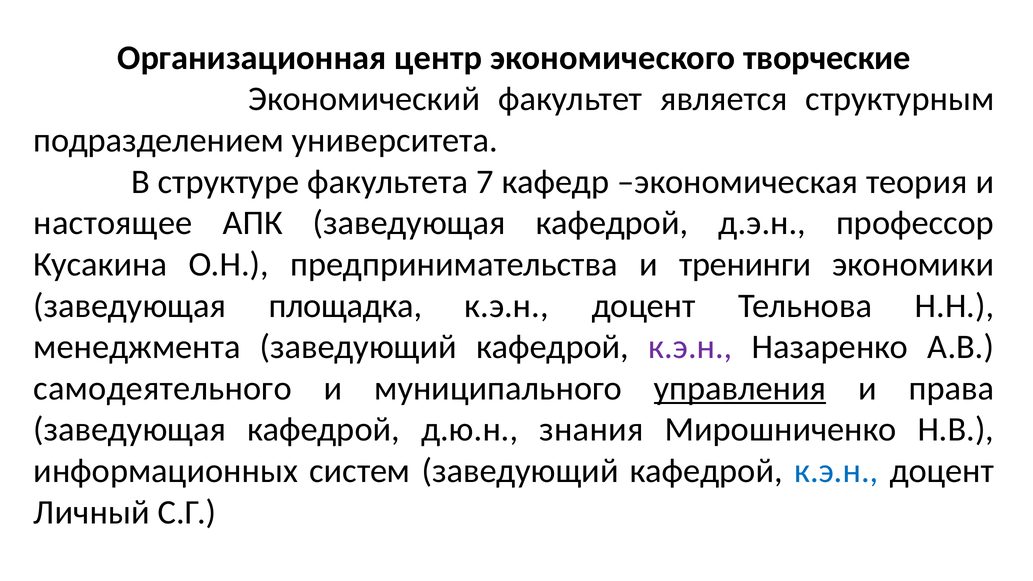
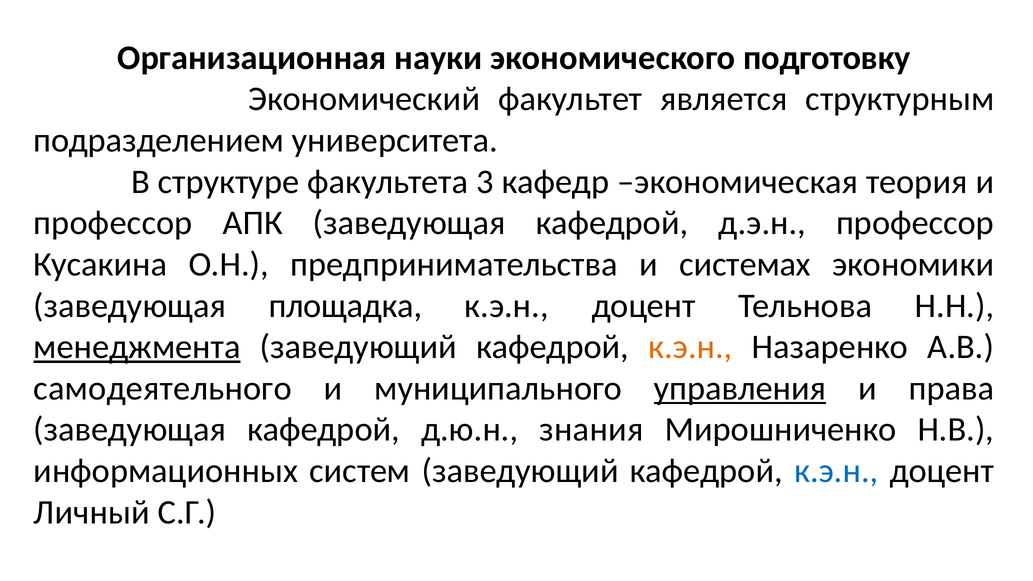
центр: центр -> науки (438, 58)
творческие: творческие -> подготовку (827, 58)
7: 7 -> 3 (485, 182)
настоящее: настоящее -> профессор (113, 223)
тренинги: тренинги -> системах (745, 264)
менеджмента underline: none -> present (137, 347)
к.э.н colour: purple -> orange (690, 347)
